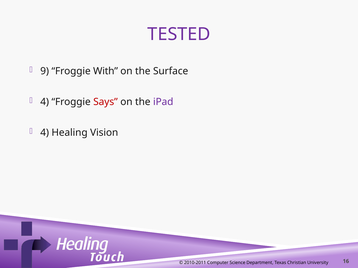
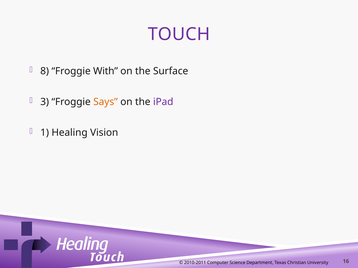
TESTED: TESTED -> TOUCH (179, 34)
9: 9 -> 8 (45, 71)
4: 4 -> 3 (45, 102)
Says colour: red -> orange (105, 102)
4: 4 -> 1 (45, 133)
